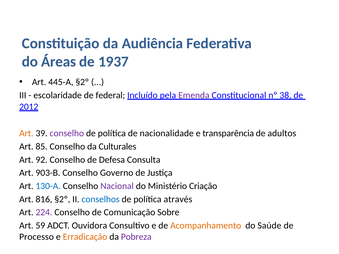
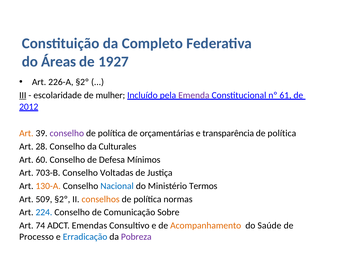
Audiência: Audiência -> Completo (152, 44)
1937: 1937 -> 1927 (114, 62)
445-A: 445-A -> 226-A (61, 82)
III underline: none -> present (23, 95)
federal: federal -> mulher (110, 95)
38: 38 -> 61 (285, 95)
nacionalidade: nacionalidade -> orçamentárias (167, 133)
adultos: adultos -> política (282, 133)
85: 85 -> 28 (42, 147)
92: 92 -> 60 (42, 160)
Consulta: Consulta -> Mínimos (144, 160)
903-B: 903-B -> 703-B (48, 173)
Governo: Governo -> Voltadas (117, 173)
130-A colour: blue -> orange (48, 186)
Nacional colour: purple -> blue (117, 186)
Criação: Criação -> Termos (203, 186)
816: 816 -> 509 (44, 199)
conselhos colour: blue -> orange (101, 199)
através: através -> normas (178, 199)
224 colour: purple -> blue (44, 213)
59: 59 -> 74 (40, 226)
Ouvidora: Ouvidora -> Emendas (89, 226)
Erradicação colour: orange -> blue (85, 237)
